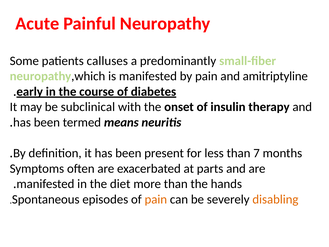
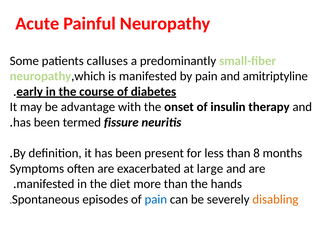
subclinical: subclinical -> advantage (88, 107)
means: means -> fissure (121, 122)
7: 7 -> 8 (257, 153)
parts: parts -> large (210, 168)
pain colour: orange -> blue (156, 199)
